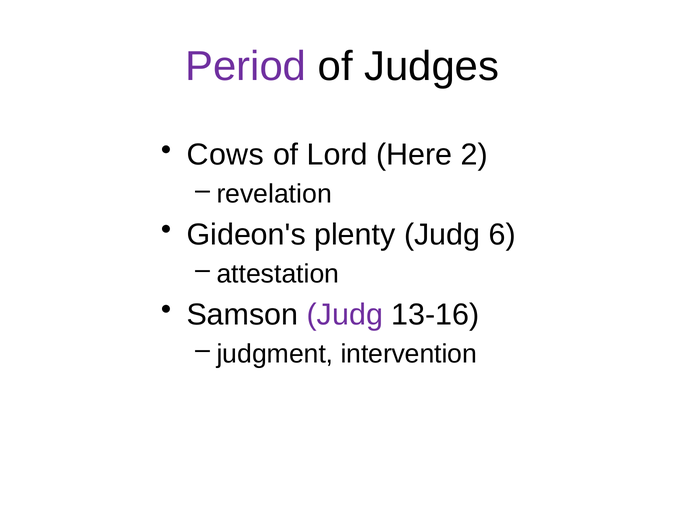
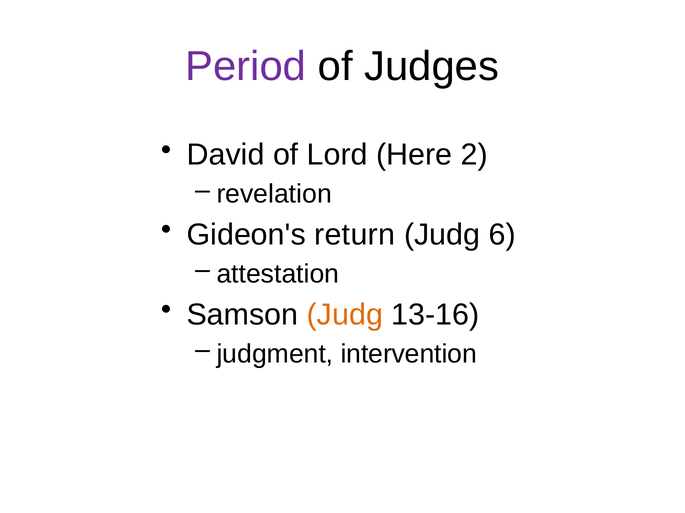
Cows: Cows -> David (226, 155)
plenty: plenty -> return (355, 235)
Judg colour: purple -> orange (345, 315)
